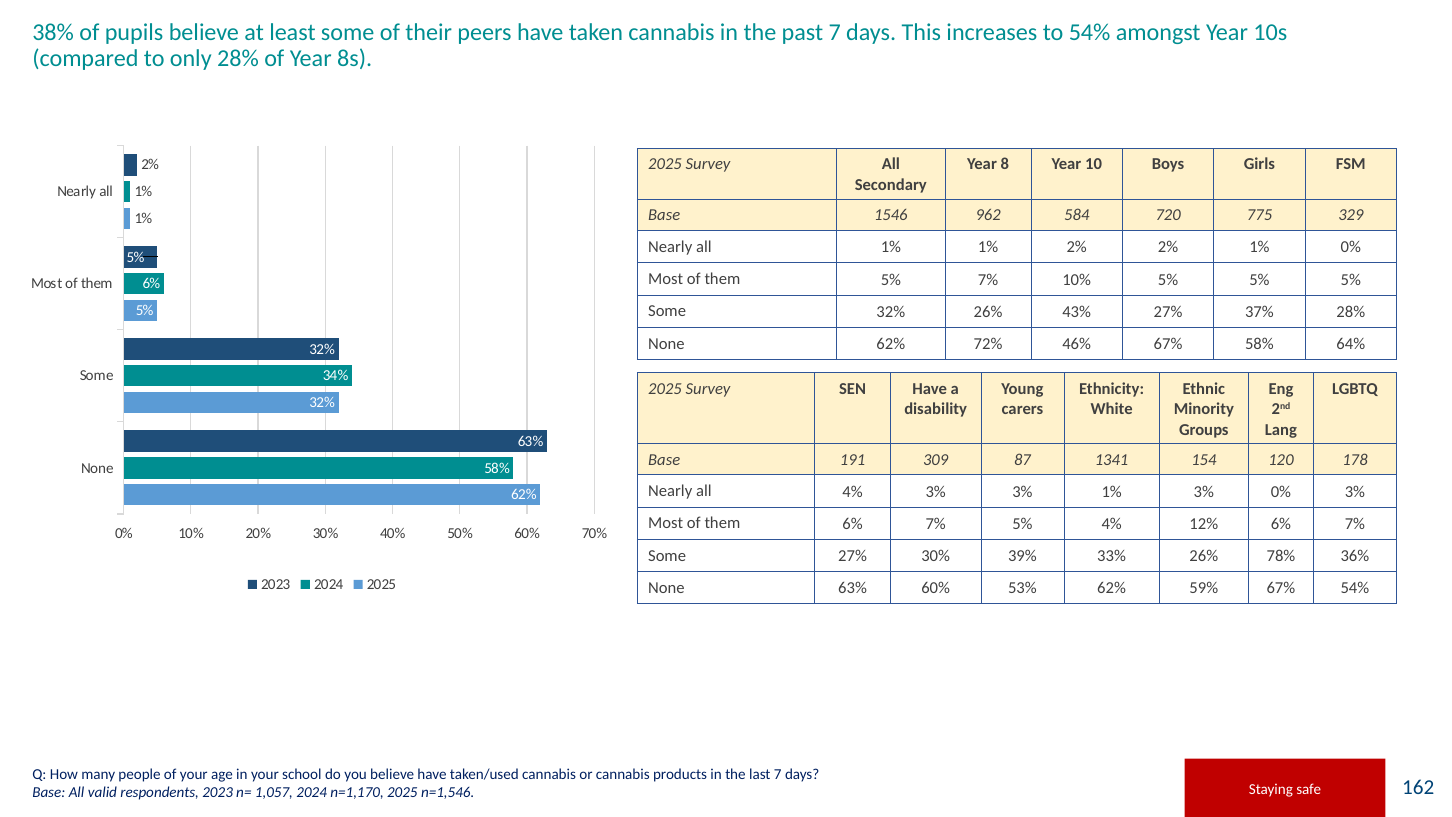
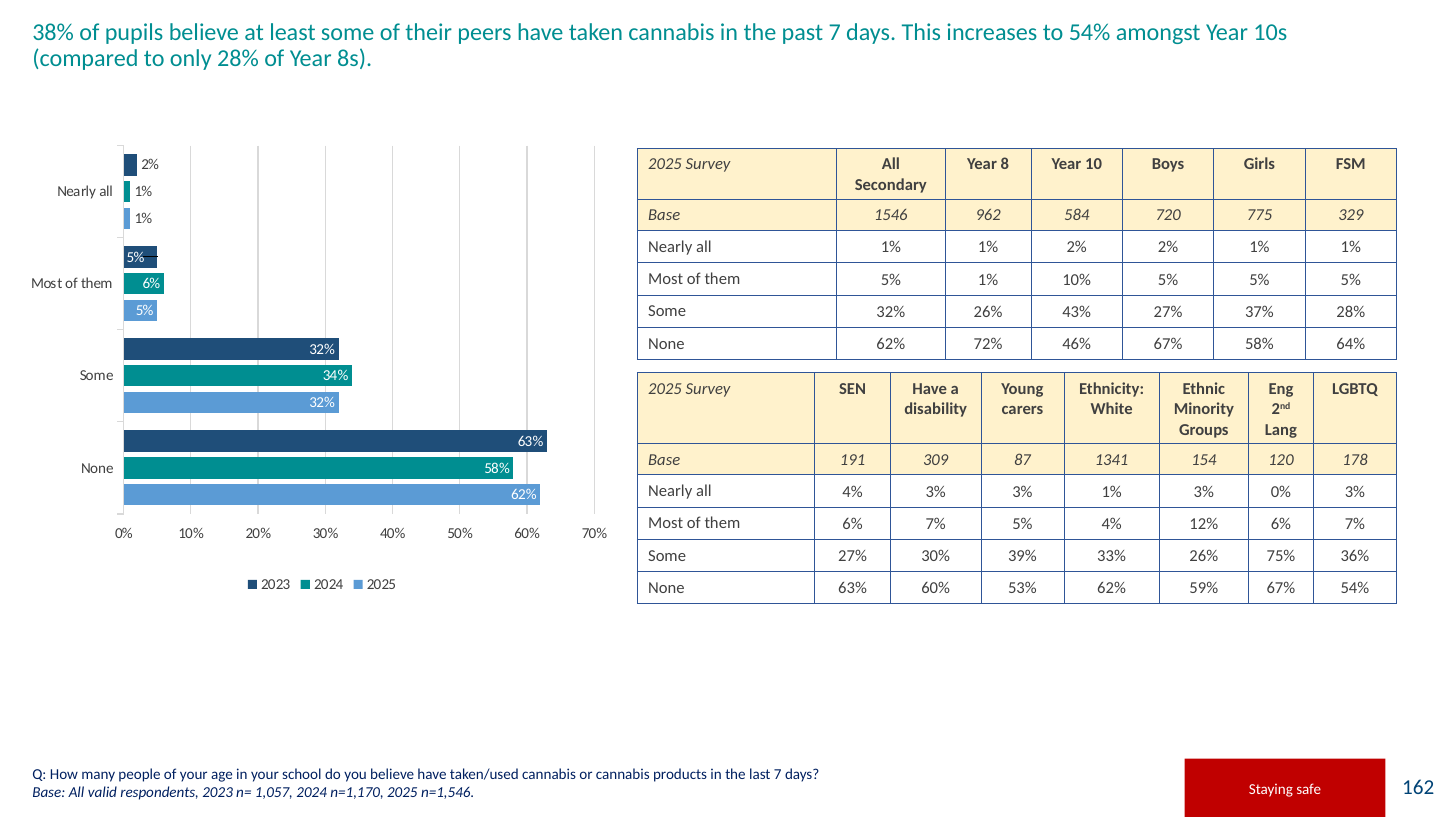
2% 1% 0%: 0% -> 1% (1351, 247)
them 5% 7%: 7% -> 1% (988, 280)
78%: 78% -> 75% (1281, 556)
